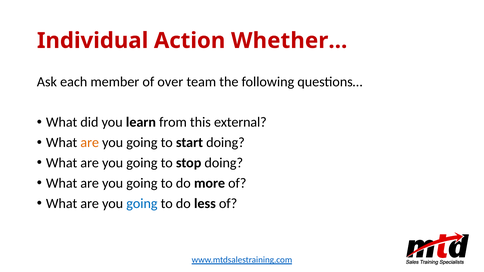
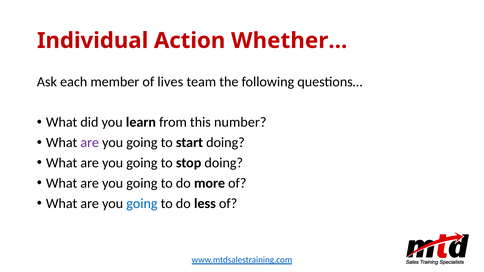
over: over -> lives (170, 82)
external: external -> number (240, 122)
are colour: orange -> purple (90, 143)
